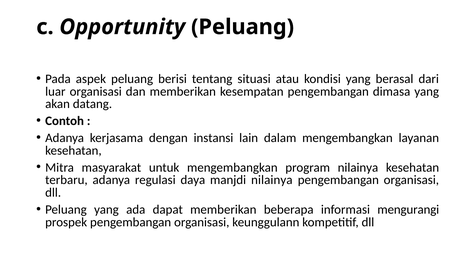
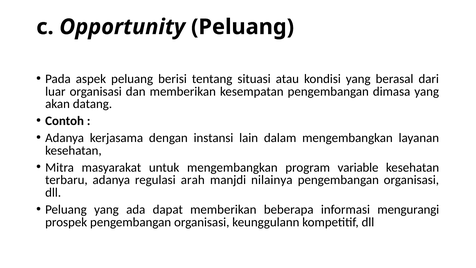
program nilainya: nilainya -> variable (358, 167)
daya: daya -> arah (193, 180)
